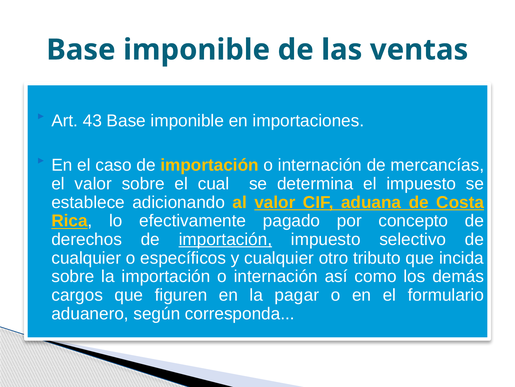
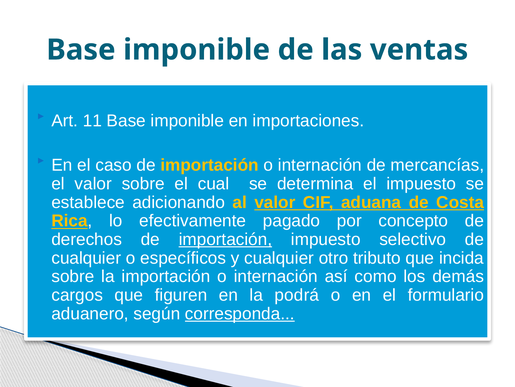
43: 43 -> 11 (92, 121)
pagar: pagar -> podrá (297, 295)
corresponda underline: none -> present (240, 313)
